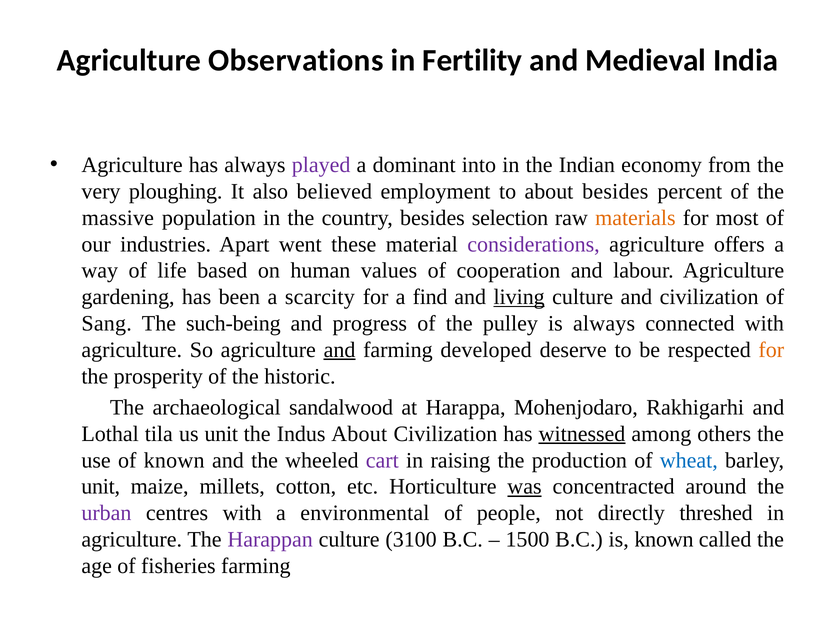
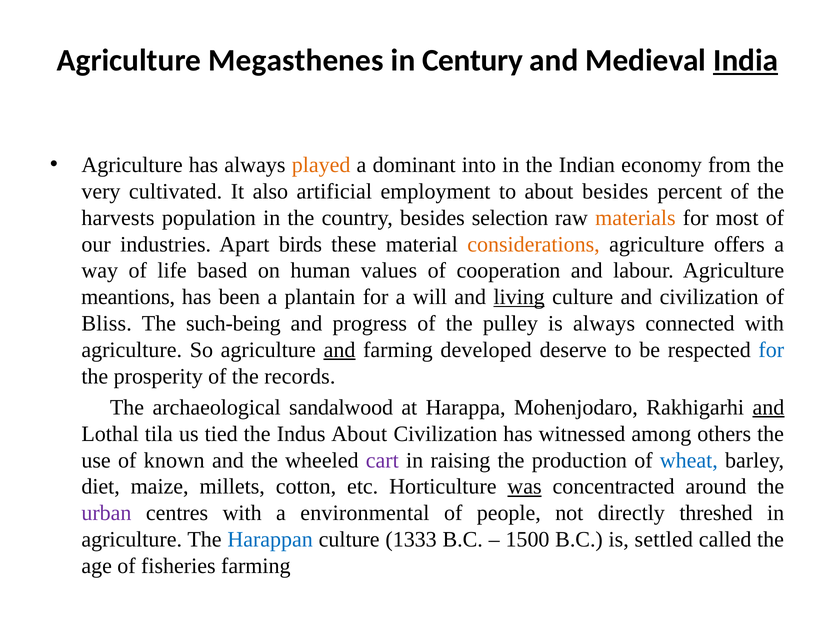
Observations: Observations -> Megasthenes (296, 61)
Fertility: Fertility -> Century (472, 61)
India underline: none -> present (746, 61)
played colour: purple -> orange (321, 165)
ploughing: ploughing -> cultivated (176, 191)
believed: believed -> artificial (334, 191)
massive: massive -> harvests (118, 218)
went: went -> birds (300, 244)
considerations colour: purple -> orange (534, 244)
gardening: gardening -> meantions (128, 297)
scarcity: scarcity -> plantain (320, 297)
find: find -> will (430, 297)
Sang: Sang -> Bliss (107, 324)
for colour: orange -> blue (771, 350)
historic: historic -> records (300, 377)
and underline: none -> present (768, 408)
us unit: unit -> tied (221, 434)
witnessed underline: present -> none (582, 434)
unit: unit -> diet (101, 487)
Harappan colour: purple -> blue (270, 540)
3100: 3100 -> 1333 (411, 540)
is known: known -> settled (664, 540)
